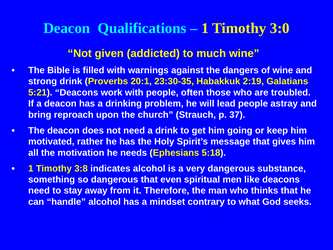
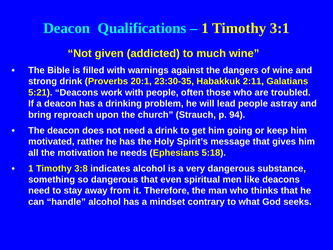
3:0: 3:0 -> 3:1 (280, 28)
2:19: 2:19 -> 2:11 (253, 81)
37: 37 -> 94 (237, 115)
